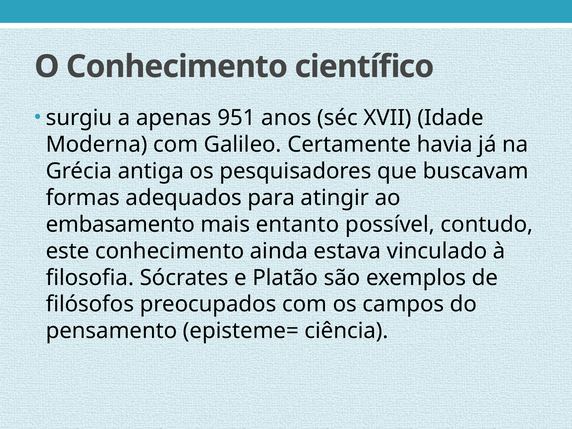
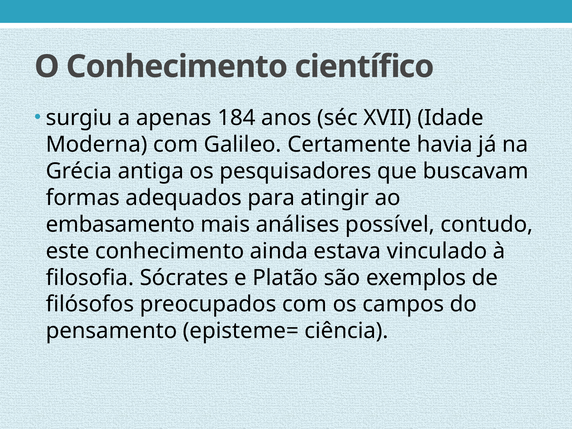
951: 951 -> 184 (236, 118)
entanto: entanto -> análises (298, 224)
